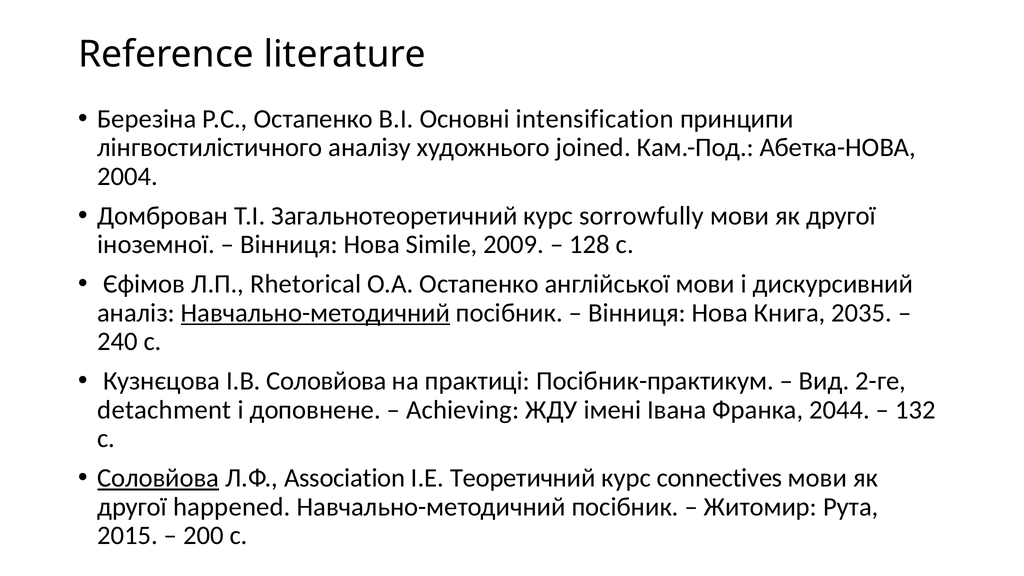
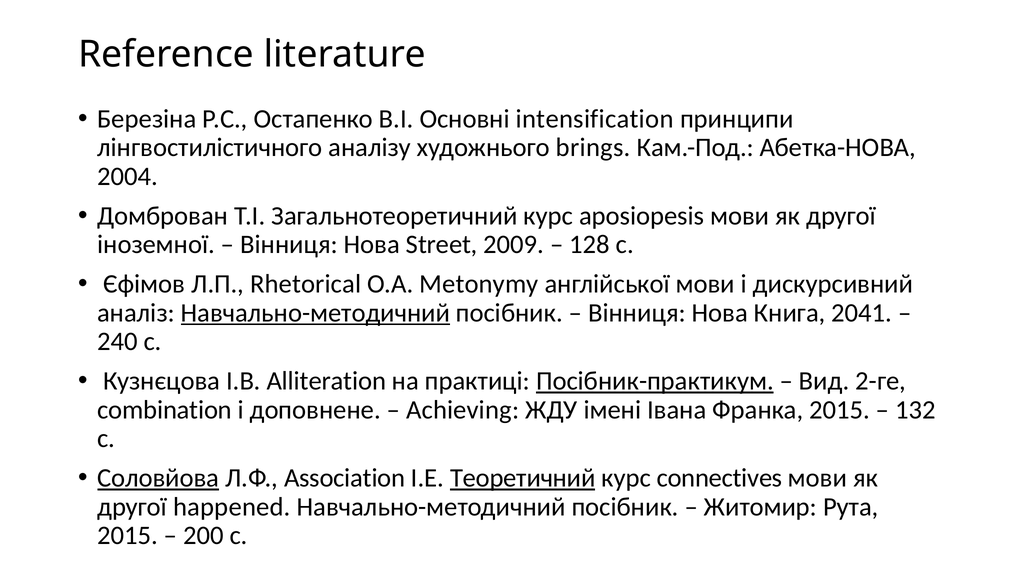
joined: joined -> brings (593, 148)
sorrowfully: sorrowfully -> aposiopesis (642, 216)
Simile: Simile -> Street (442, 245)
О.А Остапенко: Остапенко -> Metonymy (479, 284)
2035: 2035 -> 2041 (862, 313)
І.В Соловйова: Соловйова -> Alliteration (326, 381)
Посібник-практикум underline: none -> present (655, 381)
detachment: detachment -> combination (165, 410)
Франка 2044: 2044 -> 2015 (840, 410)
Теоретичний underline: none -> present (523, 478)
